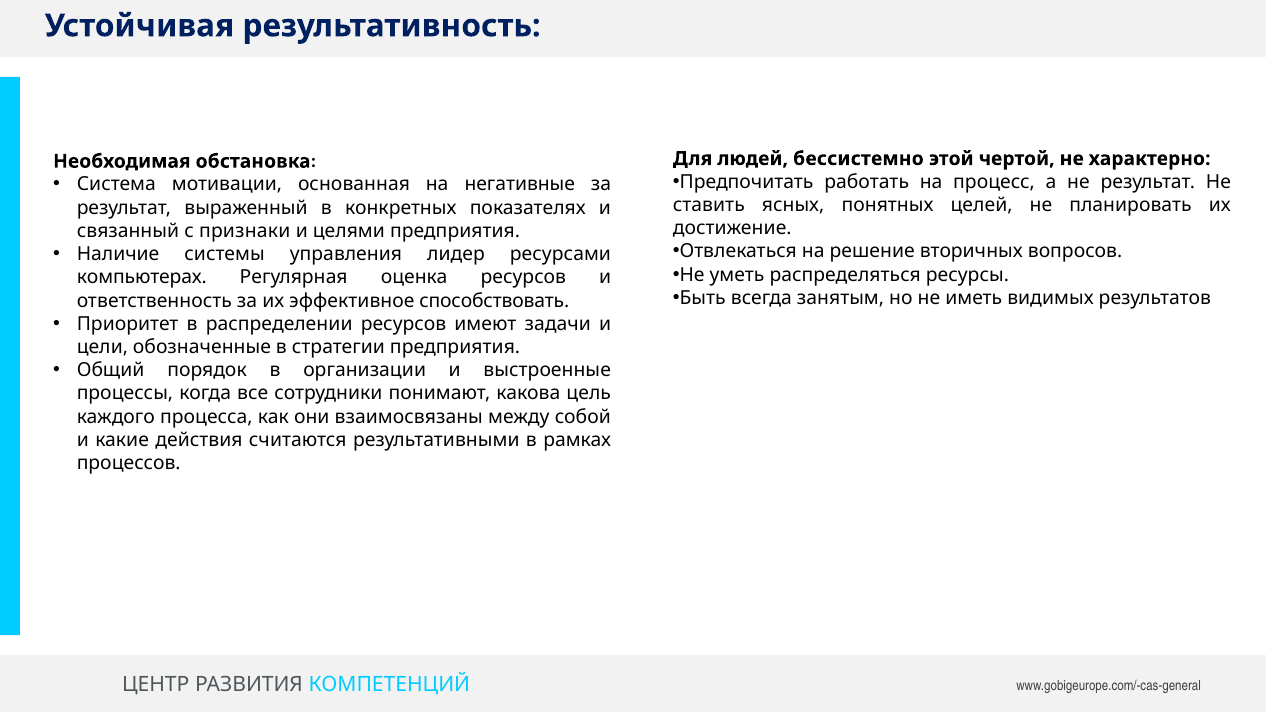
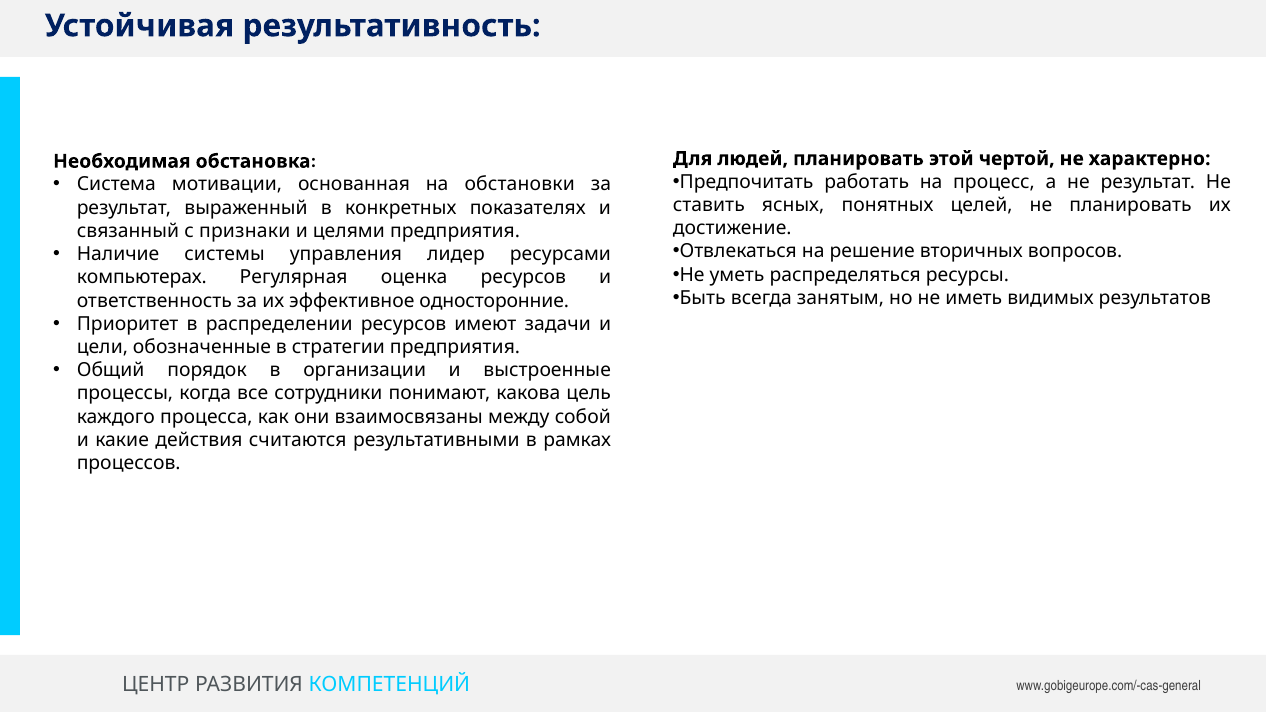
людей бессистемно: бессистемно -> планировать (858, 159)
негативные: негативные -> обстановки (520, 185)
способствовать: способствовать -> односторонние (494, 301)
